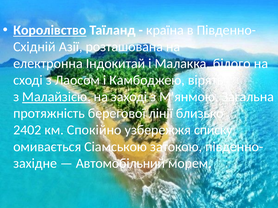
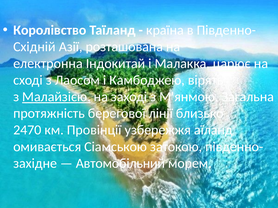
Королівство underline: present -> none (50, 30)
білого: білого -> царює (232, 64)
2402: 2402 -> 2470 (27, 130)
Спокійно: Спокійно -> Провінції (94, 130)
списку: списку -> аїланд (213, 130)
